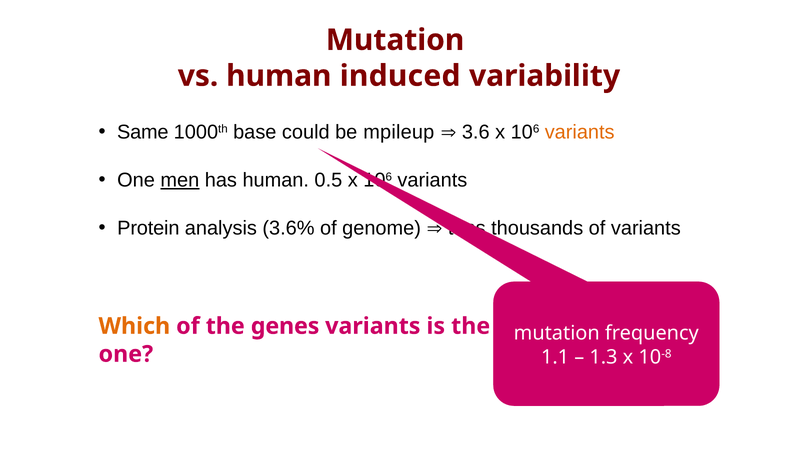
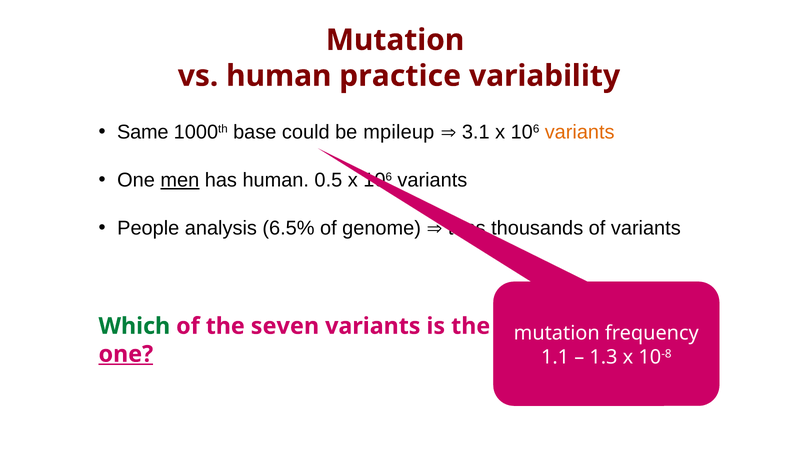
induced: induced -> practice (400, 76)
3.6: 3.6 -> 3.1 (476, 132)
Protein: Protein -> People (148, 228)
3.6%: 3.6% -> 6.5% (288, 228)
Which colour: orange -> green (134, 326)
genes: genes -> seven (285, 326)
one underline: none -> present (126, 354)
